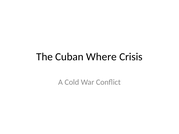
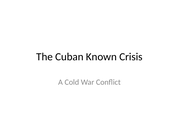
Where: Where -> Known (101, 57)
